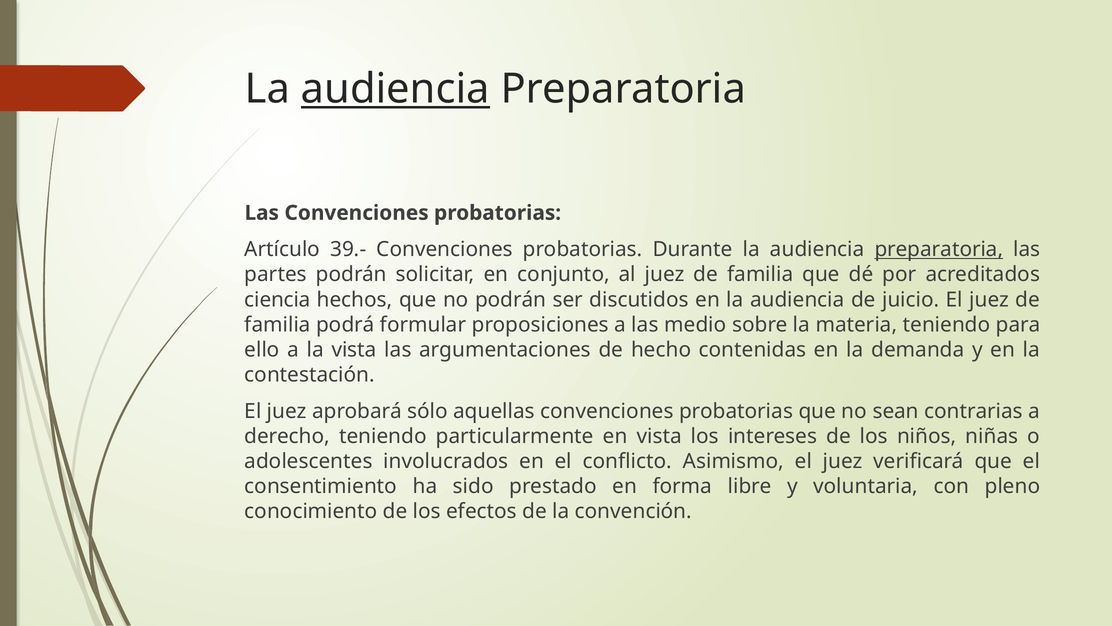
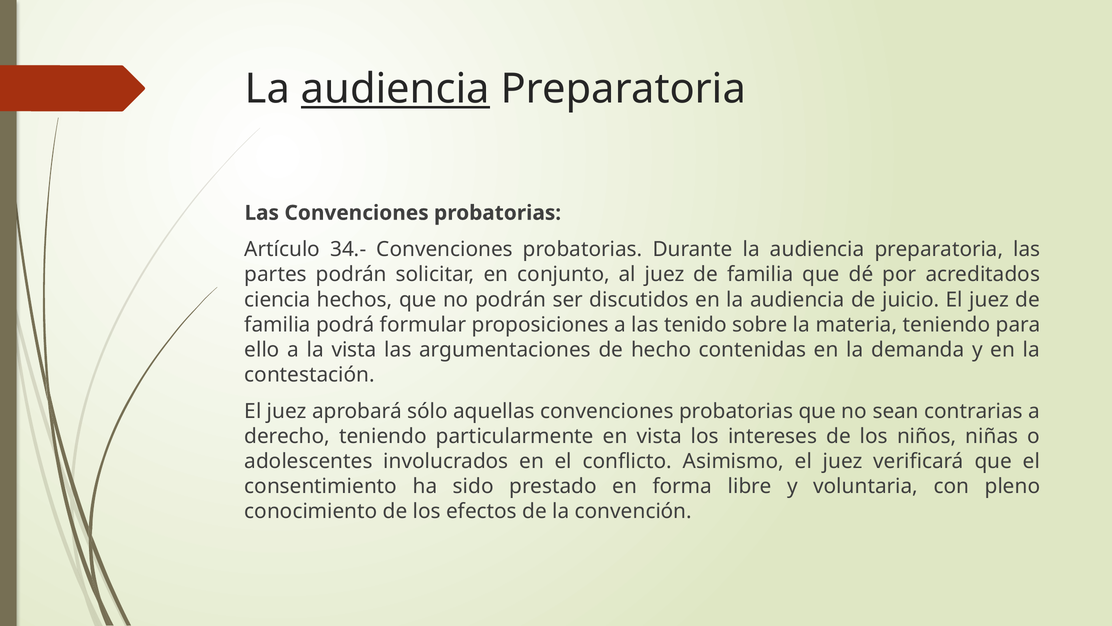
39.-: 39.- -> 34.- (348, 249)
preparatoria underline: present -> none (939, 249)
medio: medio -> tenido (695, 324)
